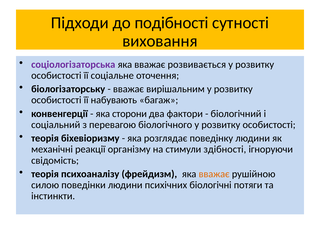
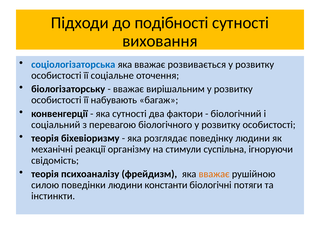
соціологізаторська colour: purple -> blue (73, 64)
яка сторони: сторони -> сутності (129, 114)
здібності: здібності -> суспільна (225, 149)
психічних: психічних -> константи (166, 185)
